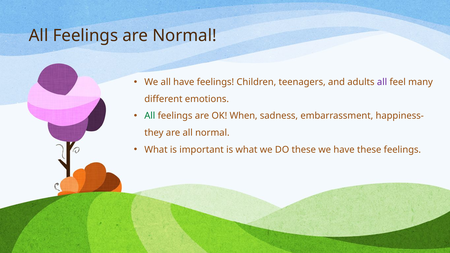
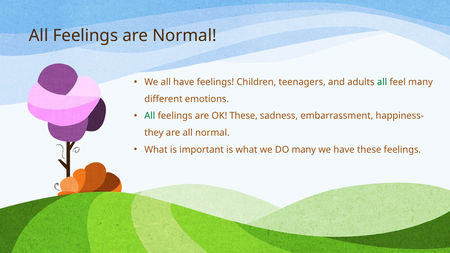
all colour: purple -> green (382, 82)
OK When: When -> These (244, 116)
DO these: these -> many (304, 150)
